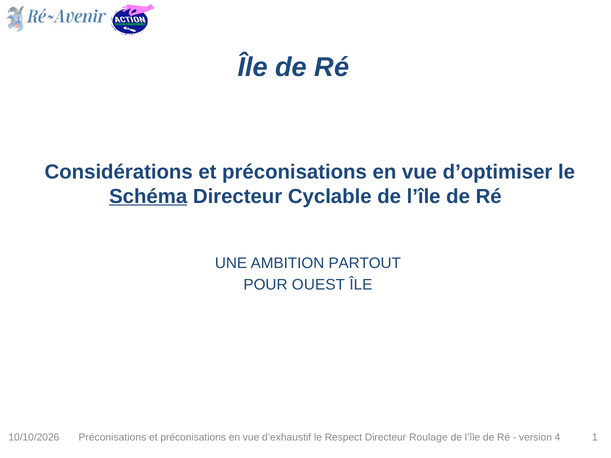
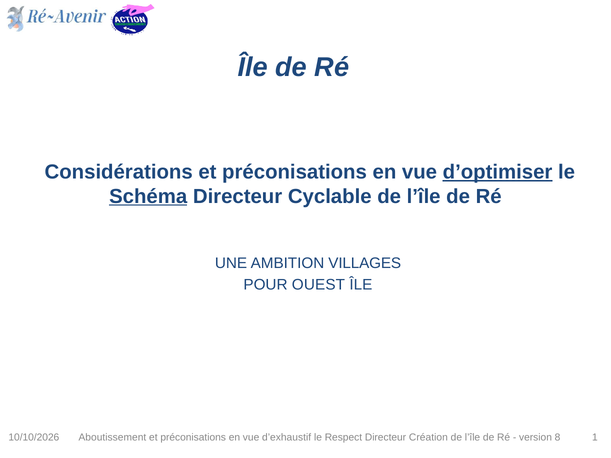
d’optimiser underline: none -> present (498, 172)
PARTOUT: PARTOUT -> VILLAGES (365, 263)
Préconisations: Préconisations -> Aboutissement (112, 438)
Roulage: Roulage -> Création (428, 438)
4: 4 -> 8 (558, 438)
